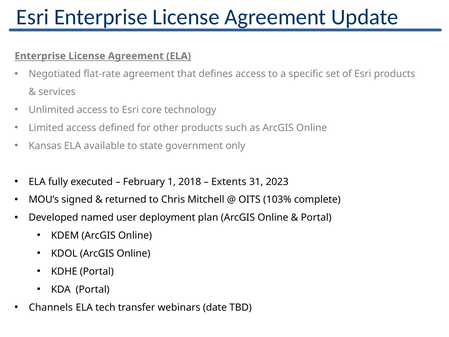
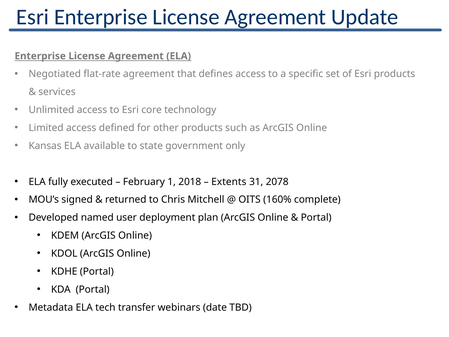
2023: 2023 -> 2078 (277, 182)
103%: 103% -> 160% (277, 200)
Channels: Channels -> Metadata (51, 307)
